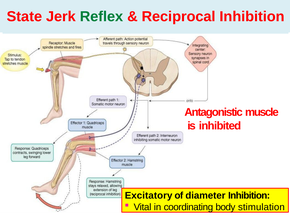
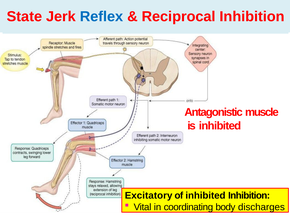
Reflex colour: green -> blue (102, 17)
of diameter: diameter -> inhibited (205, 196)
stimulation: stimulation -> discharges (261, 208)
